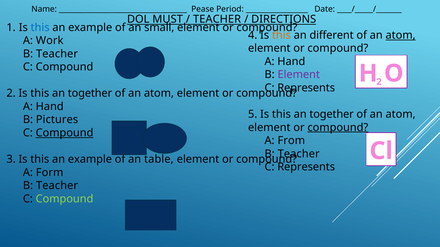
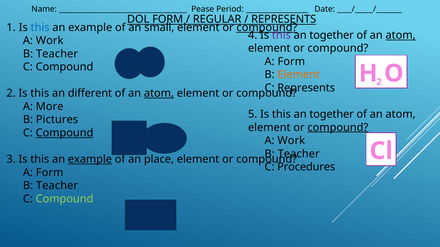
DOL MUST: MUST -> FORM (168, 19)
TEACHER: TEACHER -> REGULAR (217, 19)
DIRECTIONS: DIRECTIONS -> REPRESENTS (284, 19)
compound underline: none -> present (267, 28)
this colour: orange -> purple (281, 35)
different: different -> together (332, 35)
Hand: Hand -> Form (291, 62)
Element colour: purple -> orange (299, 75)
together: together -> different (90, 94)
atom underline: none -> present (159, 94)
Hand: Hand -> More (50, 107)
From: From -> Work (291, 141)
example underline: none -> present (90, 160)
table: table -> place (159, 160)
Represents: Represents -> Procedures (306, 167)
